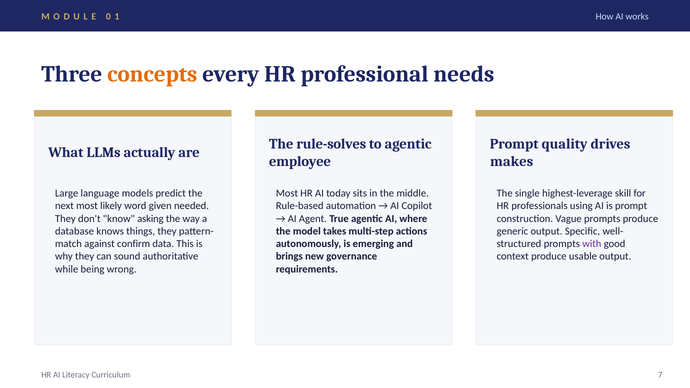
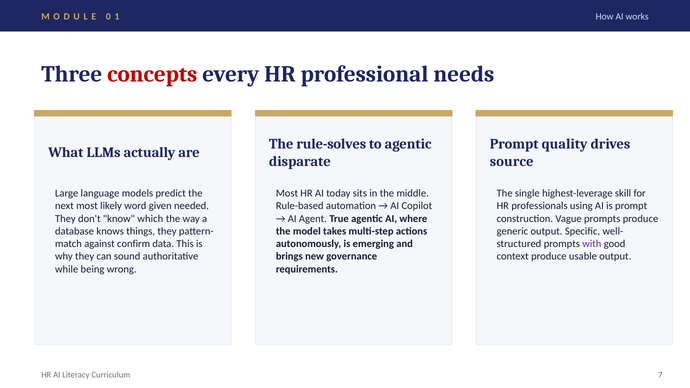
concepts colour: orange -> red (152, 74)
employee: employee -> disparate (300, 161)
makes: makes -> source (512, 161)
asking: asking -> which (150, 219)
